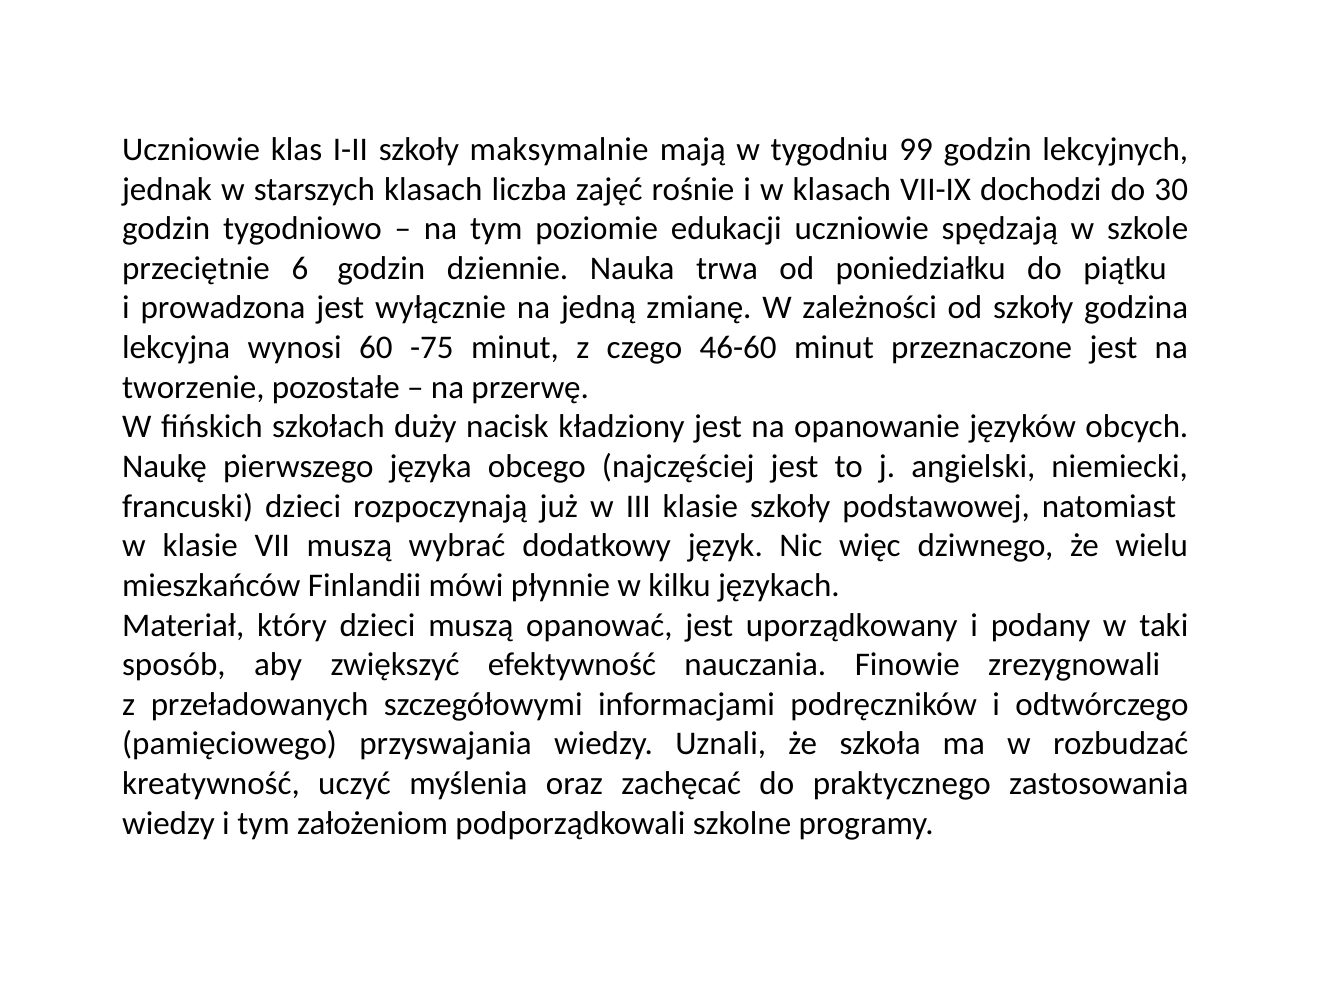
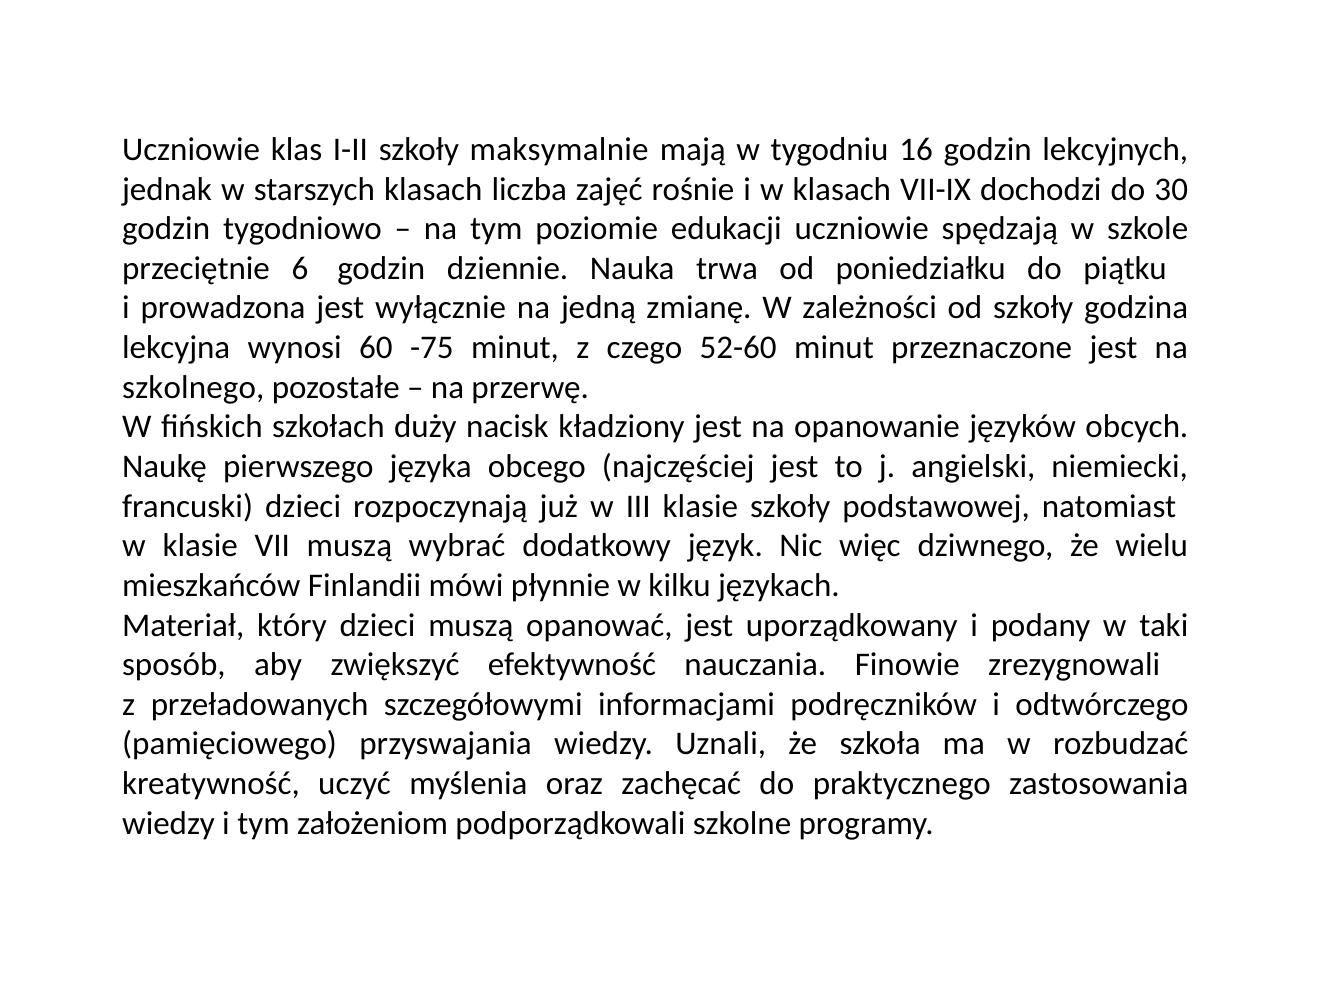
99: 99 -> 16 (916, 150)
46-60: 46-60 -> 52-60 (738, 348)
tworzenie: tworzenie -> szkolnego (193, 388)
